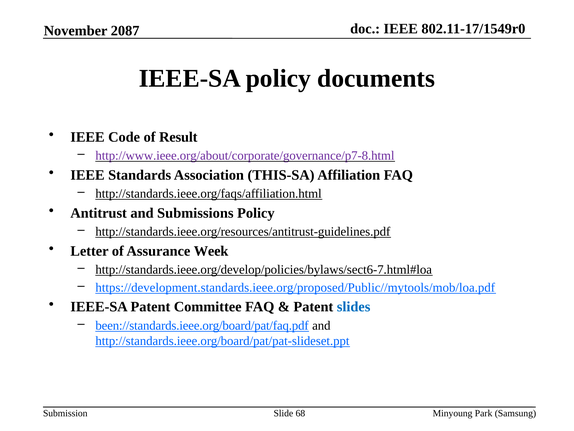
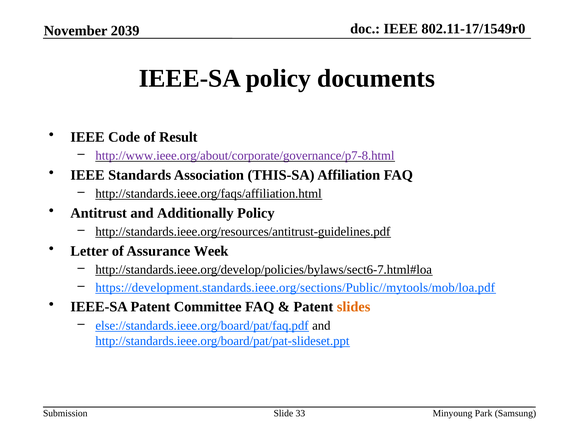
2087: 2087 -> 2039 (125, 31)
Submissions: Submissions -> Additionally (195, 213)
https://development.standards.ieee.org/proposed/Public//mytools/mob/loa.pdf: https://development.standards.ieee.org/proposed/Public//mytools/mob/loa.pdf -> https://development.standards.ieee.org/sections/Public//mytools/mob/loa.pdf (295, 287)
slides colour: blue -> orange (354, 306)
been://standards.ieee.org/board/pat/faq.pdf: been://standards.ieee.org/board/pat/faq.pdf -> else://standards.ieee.org/board/pat/faq.pdf (202, 325)
68: 68 -> 33 (300, 413)
